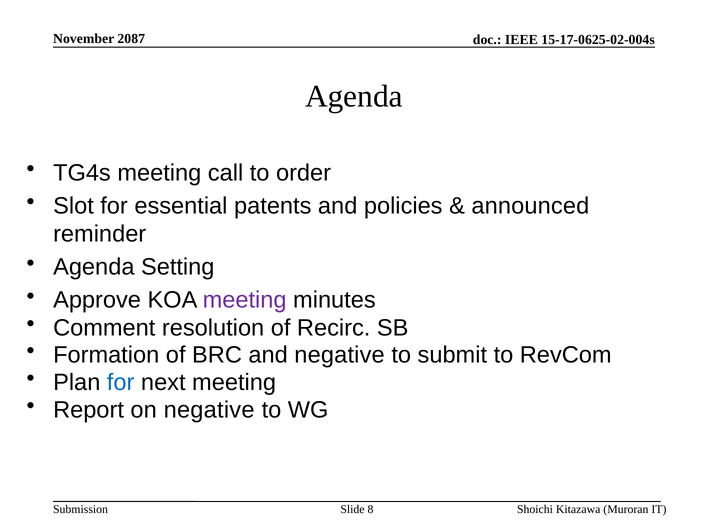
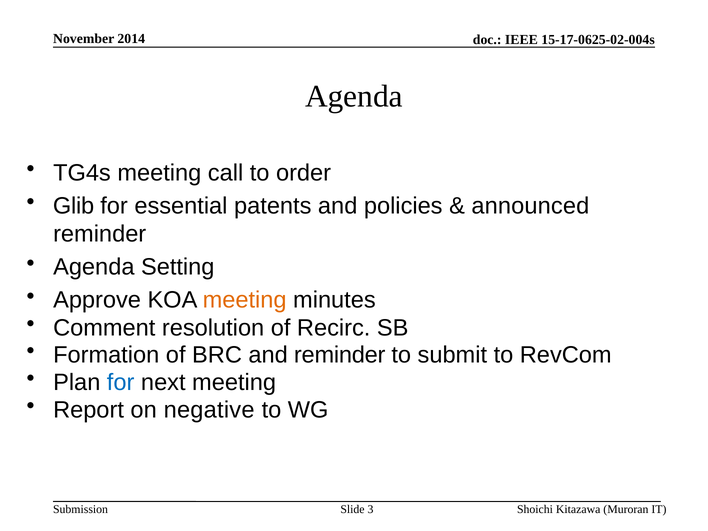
2087: 2087 -> 2014 (131, 39)
Slot: Slot -> Glib (74, 206)
meeting colour: purple -> orange (245, 300)
and negative: negative -> reminder (340, 355)
8: 8 -> 3 (370, 509)
